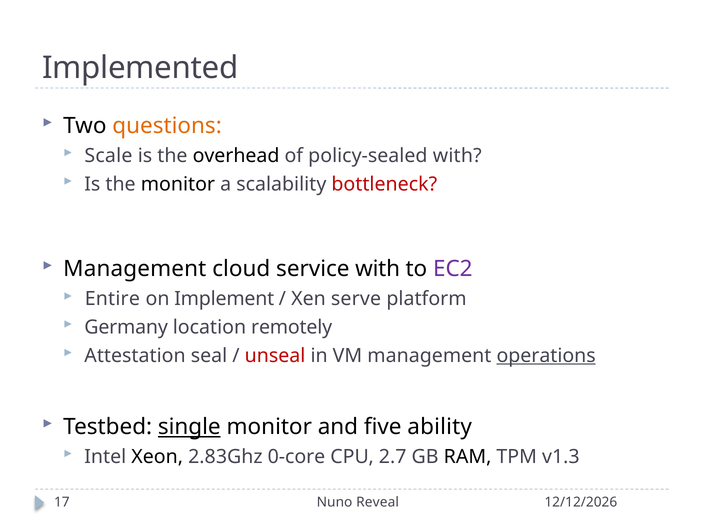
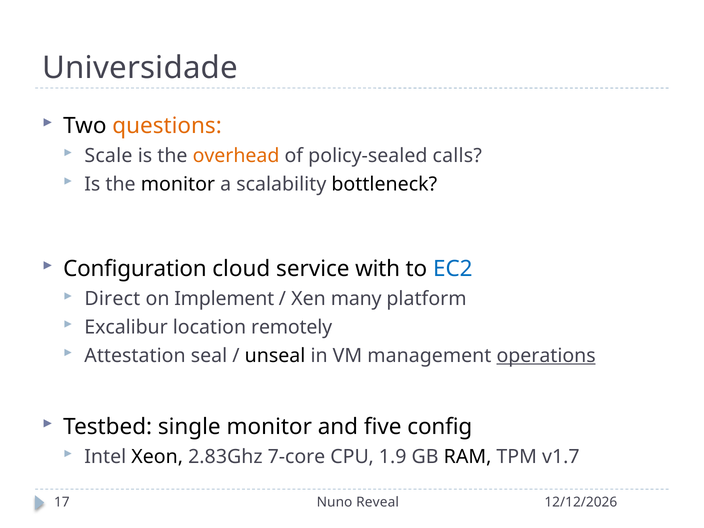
Implemented: Implemented -> Universidade (140, 68)
overhead colour: black -> orange (236, 156)
policy-sealed with: with -> calls (457, 156)
bottleneck colour: red -> black (384, 184)
Management: Management -> Configuration (135, 269)
EC2 colour: purple -> blue (453, 269)
Entire: Entire -> Direct (112, 299)
serve: serve -> many (356, 299)
Germany: Germany -> Excalibur (126, 327)
unseal colour: red -> black (275, 356)
single underline: present -> none (189, 427)
ability: ability -> config (440, 427)
0-core: 0-core -> 7-core (297, 457)
2.7: 2.7 -> 1.9 (393, 457)
v1.3: v1.3 -> v1.7 (561, 457)
